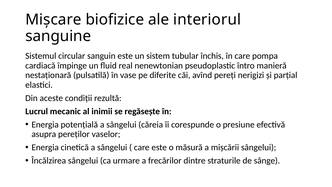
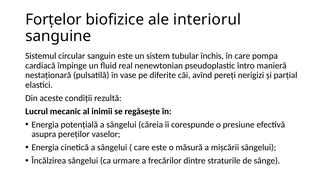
Mișcare: Mișcare -> Forțelor (53, 20)
